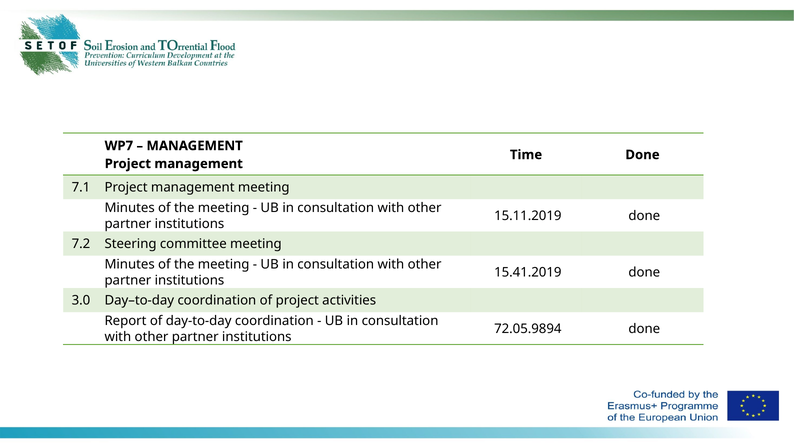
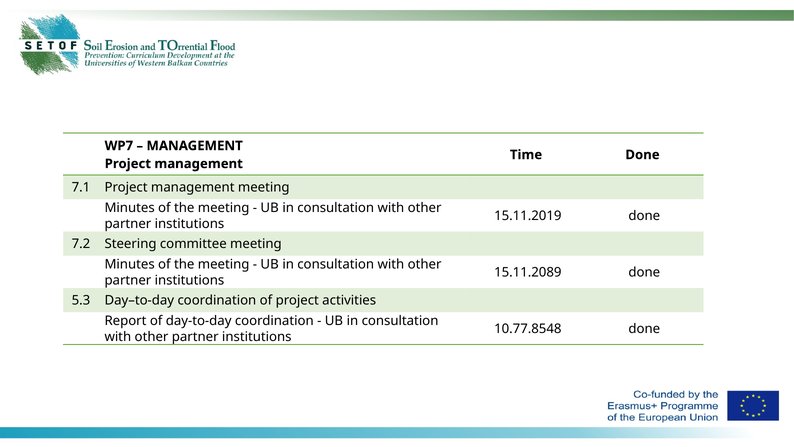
15.41.2019: 15.41.2019 -> 15.11.2089 (528, 272)
3.0: 3.0 -> 5.3 (81, 300)
72.05.9894: 72.05.9894 -> 10.77.8548 (528, 329)
